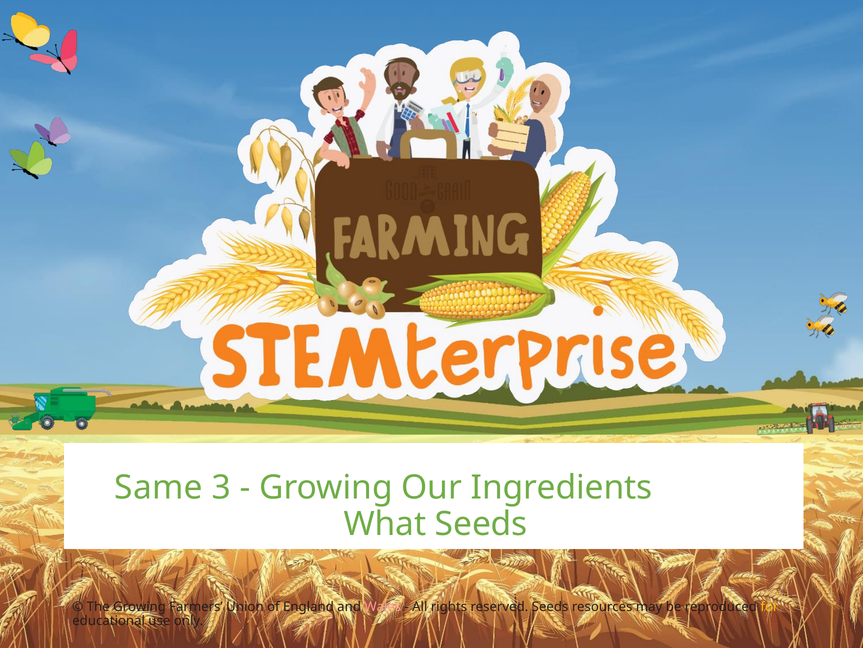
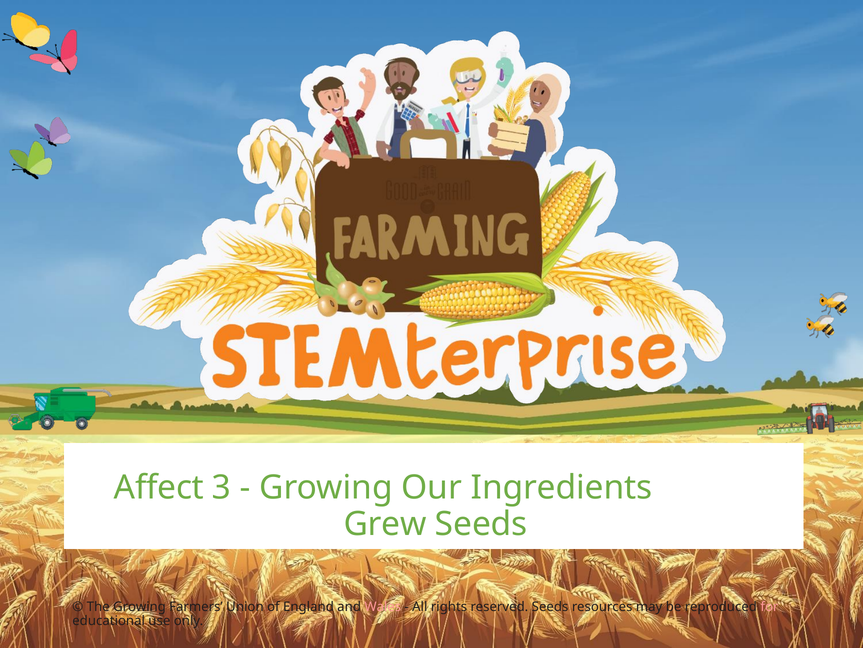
Same: Same -> Affect (159, 487)
What: What -> Grew (385, 523)
for colour: yellow -> pink (769, 606)
